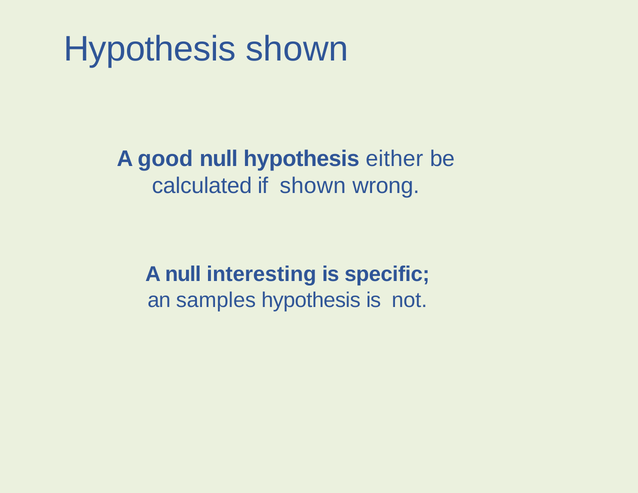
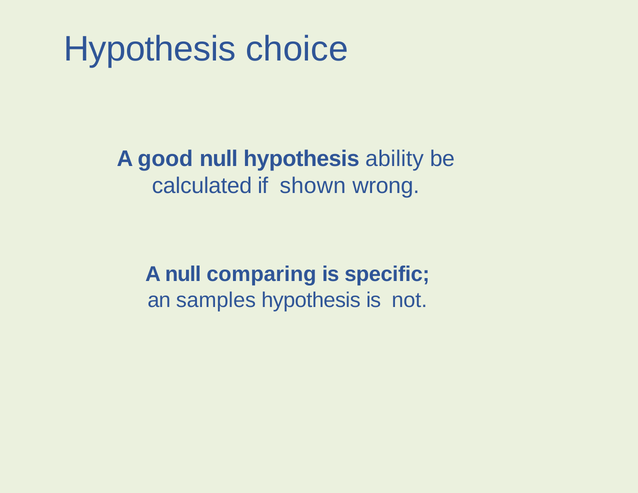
Hypothesis shown: shown -> choice (297, 49)
either: either -> ability (395, 159)
interesting: interesting -> comparing (261, 274)
